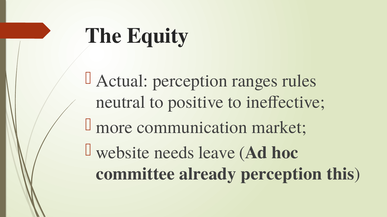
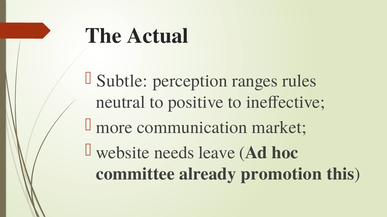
Equity: Equity -> Actual (158, 36)
Actual: Actual -> Subtle (122, 81)
already perception: perception -> promotion (281, 174)
